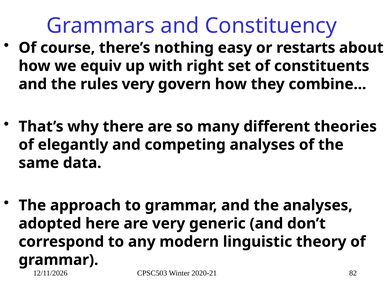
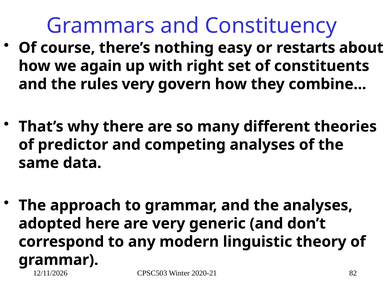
equiv: equiv -> again (101, 66)
elegantly: elegantly -> predictor (73, 145)
